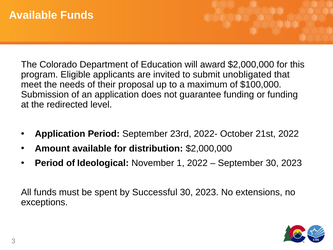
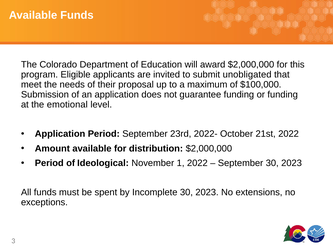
redirected: redirected -> emotional (67, 105)
Successful: Successful -> Incomplete (155, 192)
